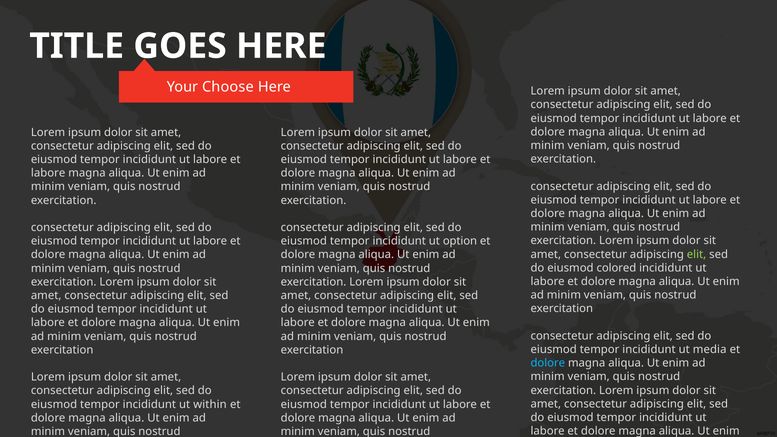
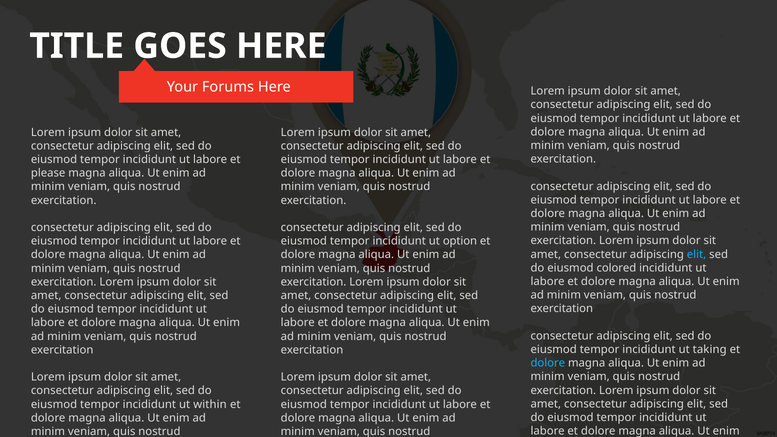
Choose: Choose -> Forums (228, 87)
labore: labore -> please (48, 173)
elit colour: light green -> light blue (697, 254)
media: media -> taking (710, 350)
